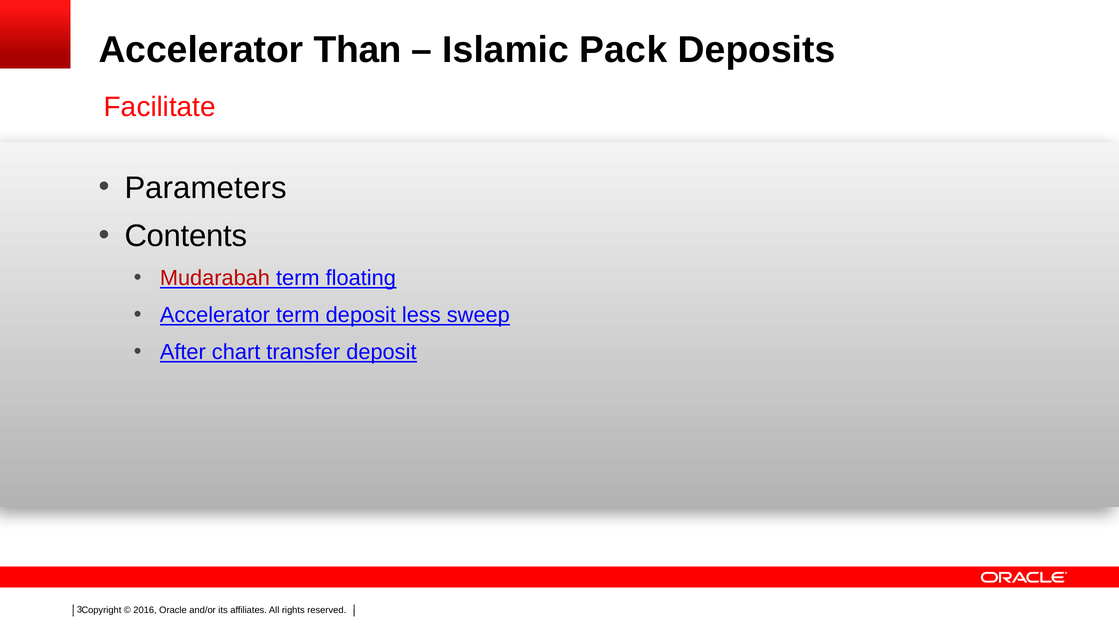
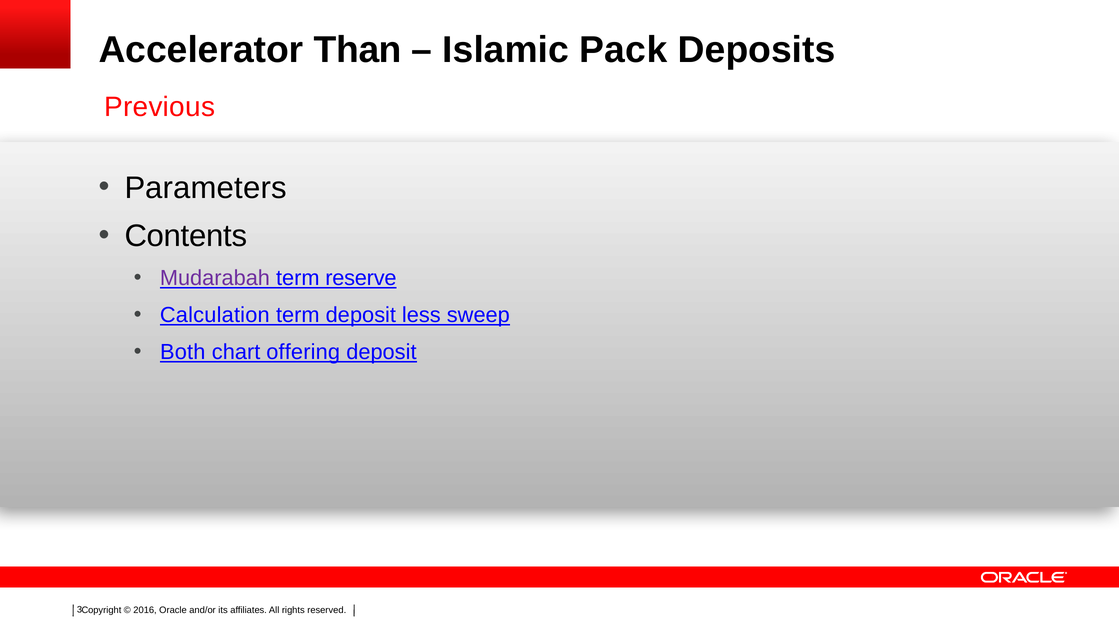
Facilitate: Facilitate -> Previous (160, 107)
Mudarabah colour: red -> purple (215, 278)
floating: floating -> reserve (361, 278)
Accelerator: Accelerator -> Calculation (215, 315)
After: After -> Both (183, 352)
transfer: transfer -> offering (303, 352)
